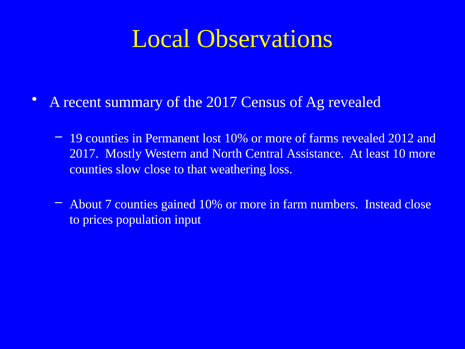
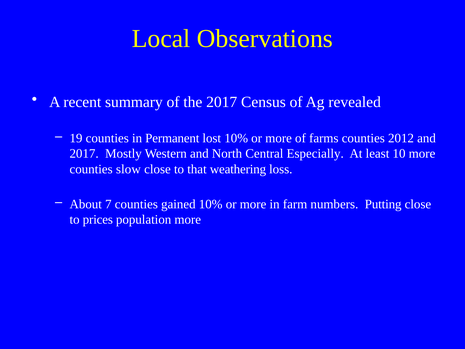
farms revealed: revealed -> counties (363, 138)
Assistance: Assistance -> Especially (315, 154)
Instead: Instead -> Putting (383, 204)
population input: input -> more (188, 219)
